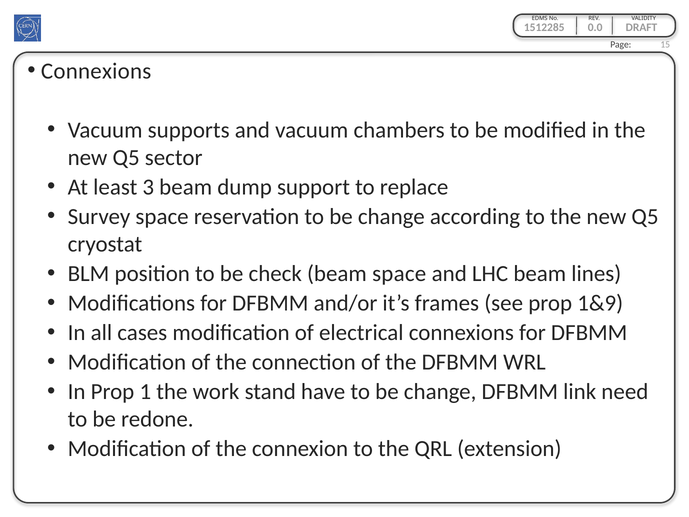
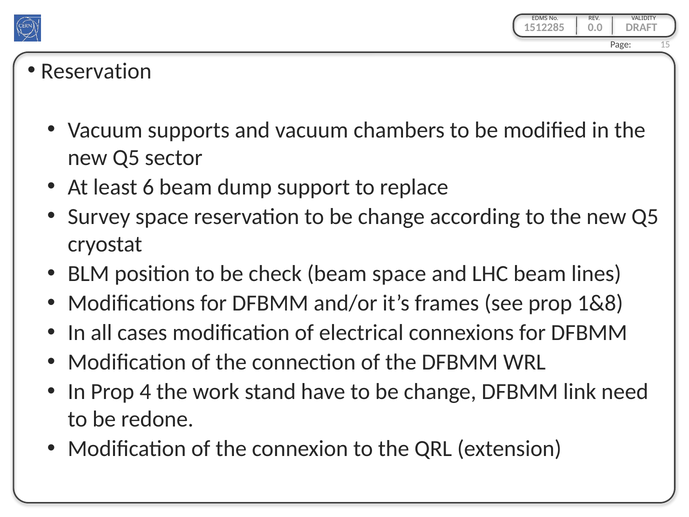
Connexions: Connexions -> Reservation (96, 71)
3: 3 -> 6 (148, 187)
1&9: 1&9 -> 1&8 (600, 303)
1: 1 -> 4 (145, 392)
